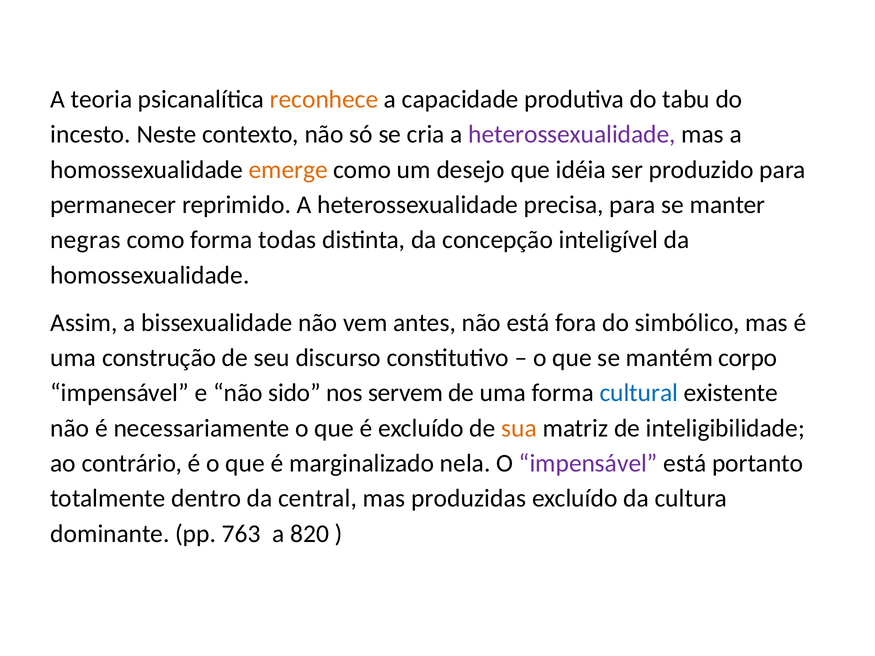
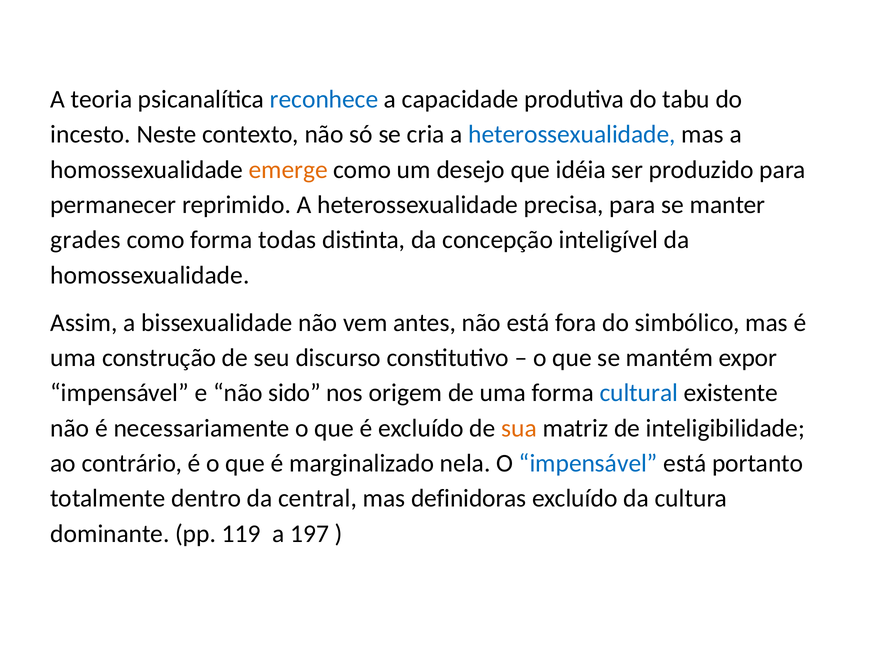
reconhece colour: orange -> blue (324, 99)
heterossexualidade colour: purple -> blue (572, 135)
negras: negras -> grades (86, 240)
corpo: corpo -> expor (748, 358)
servem: servem -> origem (405, 393)
impensável colour: purple -> blue (588, 464)
produzidas: produzidas -> definidoras (469, 499)
763: 763 -> 119 (241, 534)
820: 820 -> 197 (310, 534)
